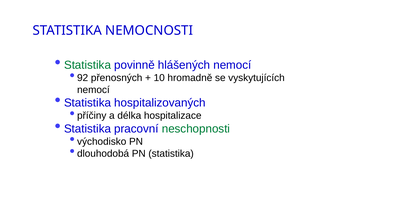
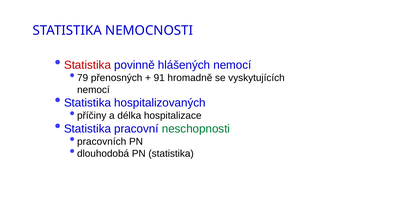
Statistika colour: green -> red (88, 65)
92: 92 -> 79 (83, 78)
10: 10 -> 91 (159, 78)
východisko: východisko -> pracovních (102, 142)
